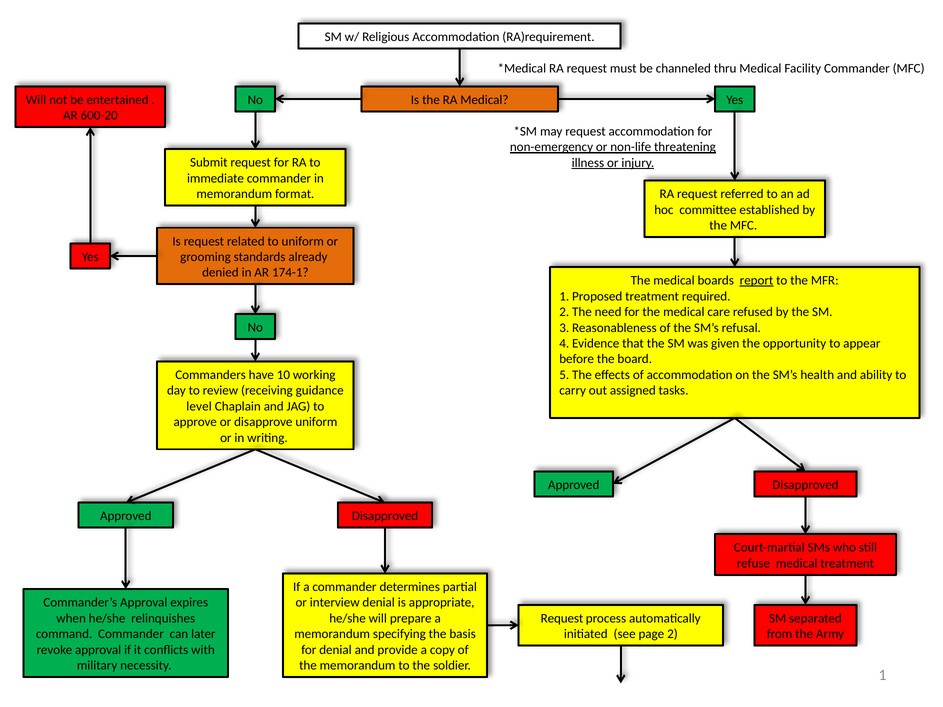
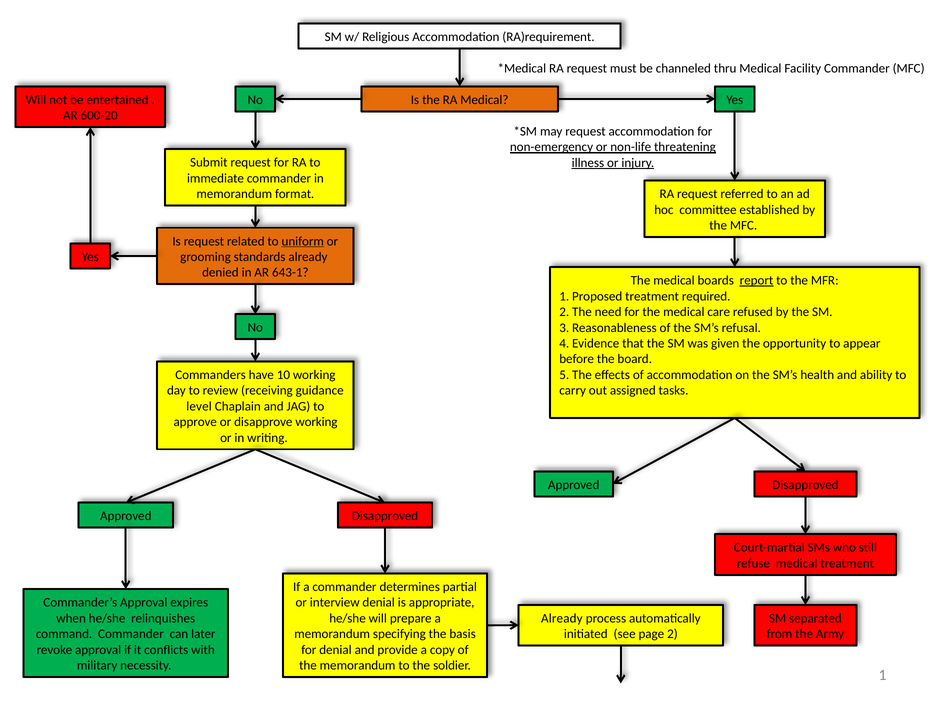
uniform underline: none -> present (303, 241)
174-1: 174-1 -> 643-1 (290, 273)
disapprove uniform: uniform -> working (316, 422)
Request: Request -> Already (562, 618)
